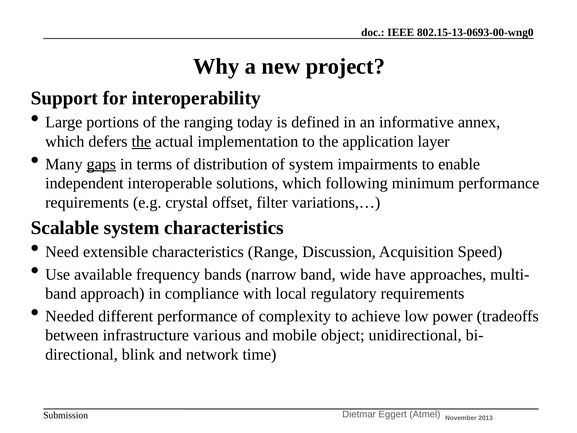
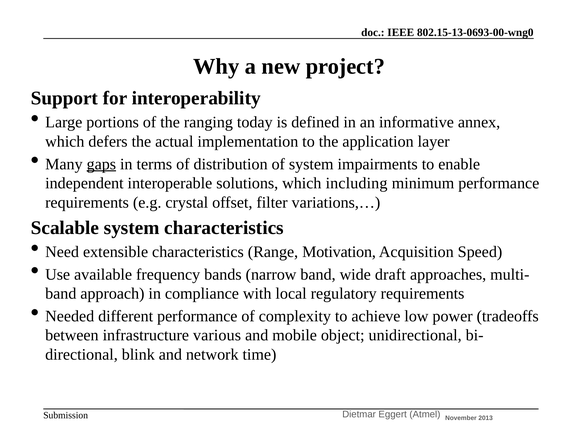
the underline: present -> none (141, 142)
following: following -> including (357, 183)
Discussion: Discussion -> Motivation (339, 252)
have: have -> draft (390, 274)
